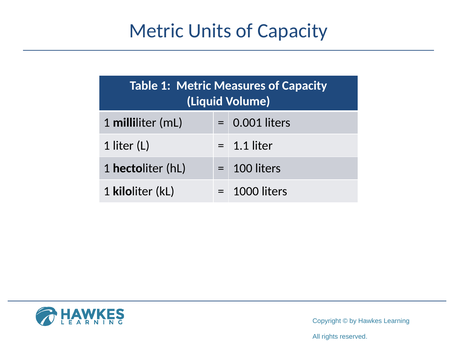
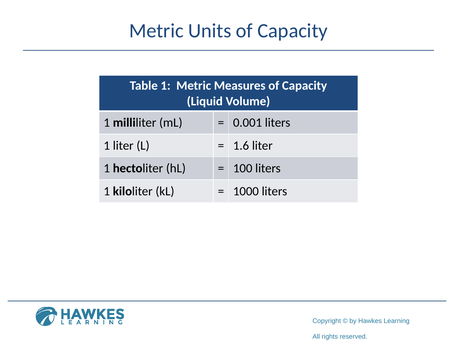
1.1: 1.1 -> 1.6 (241, 145)
